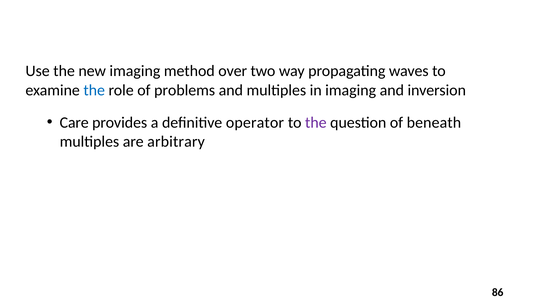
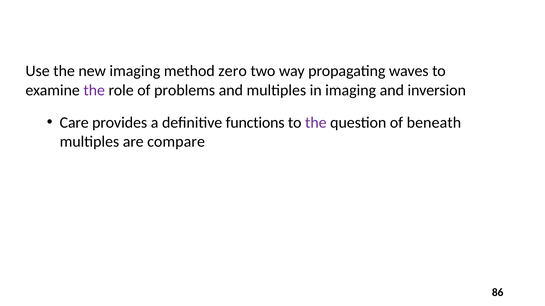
over: over -> zero (233, 71)
the colour: blue -> purple (94, 90)
operator: operator -> functions (255, 123)
arbitrary: arbitrary -> compare (176, 142)
